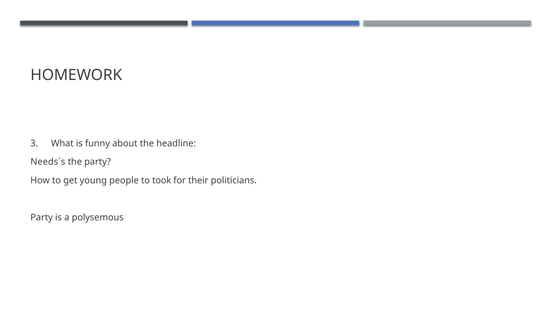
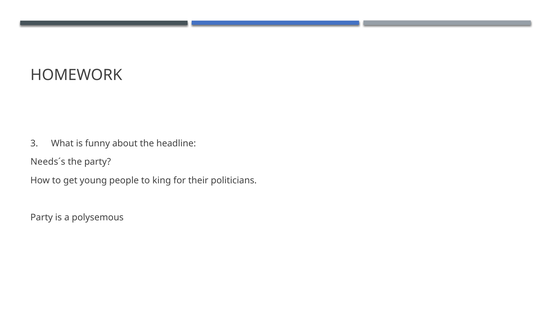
took: took -> king (162, 180)
